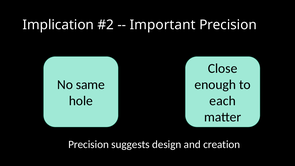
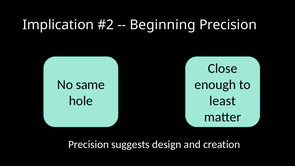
Important: Important -> Beginning (163, 25)
each: each -> least (223, 101)
